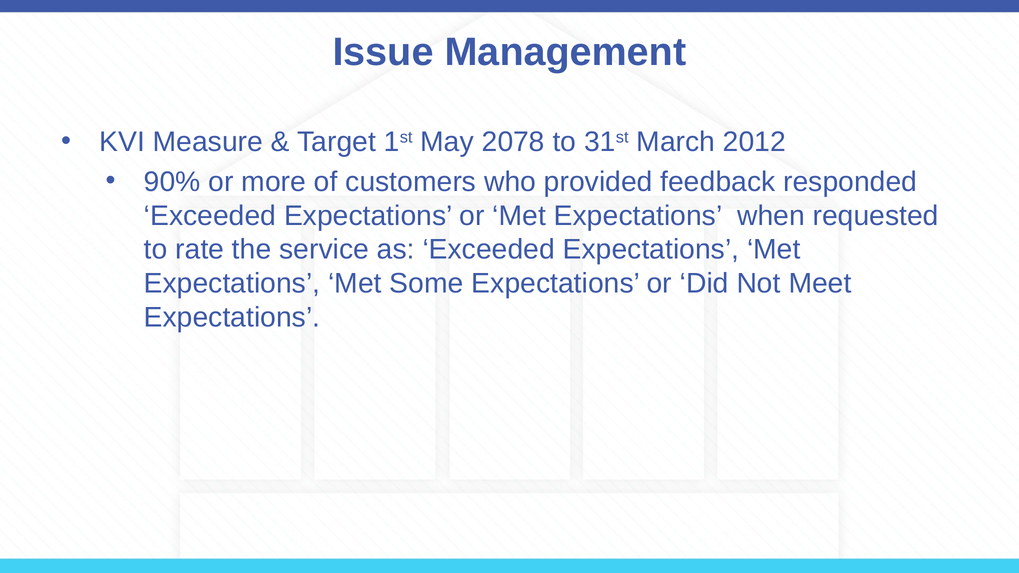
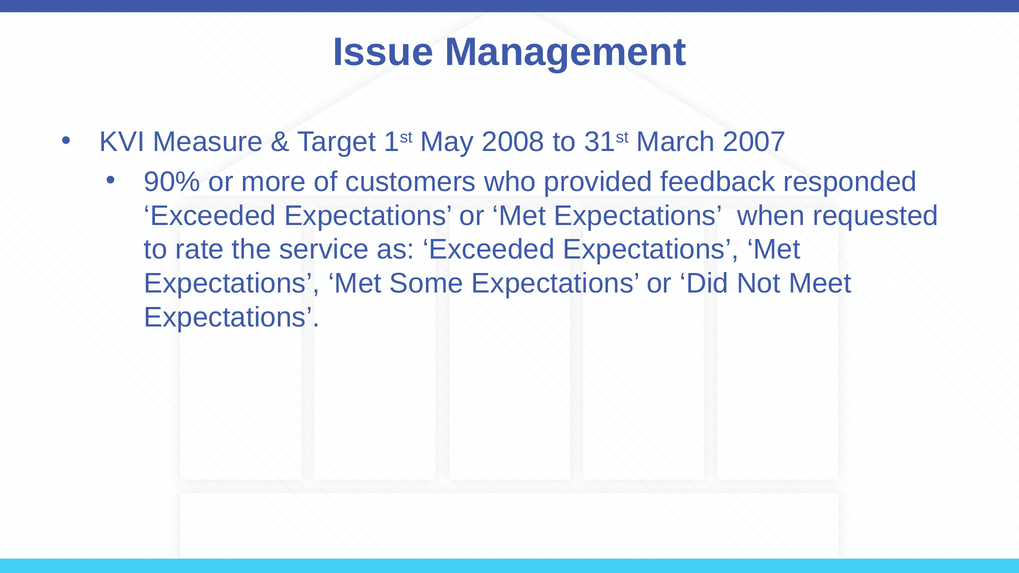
2078: 2078 -> 2008 (513, 142)
2012: 2012 -> 2007 (754, 142)
